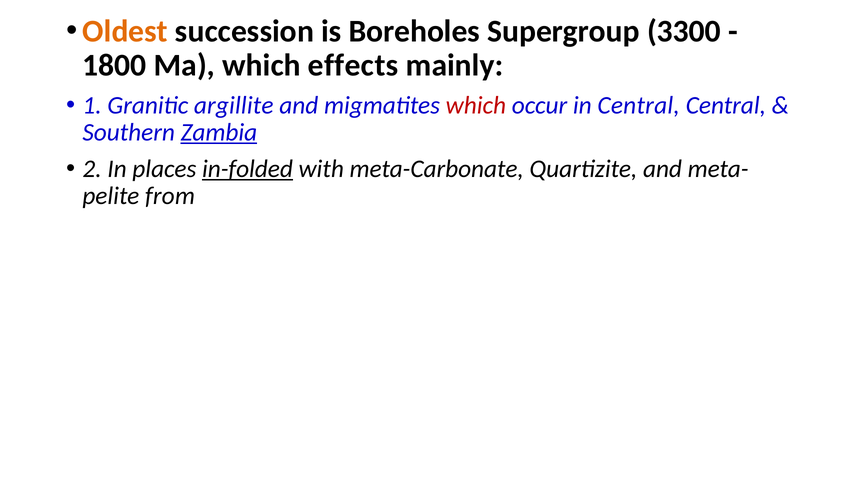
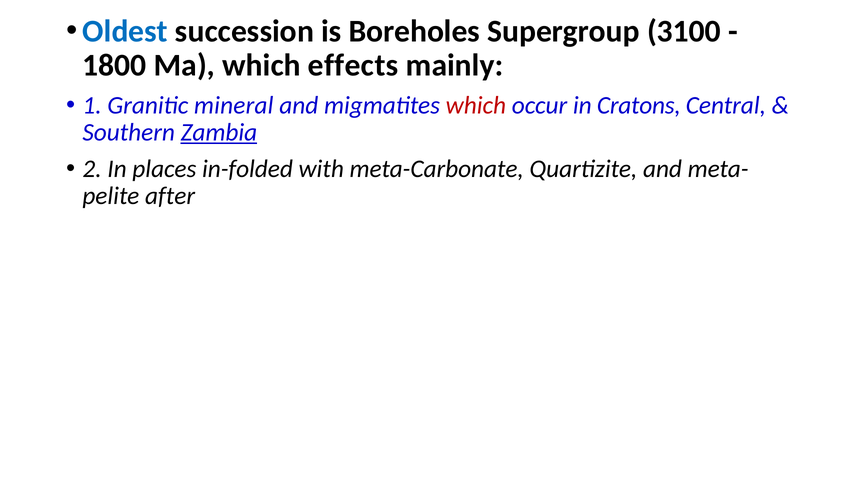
Oldest colour: orange -> blue (125, 31)
3300: 3300 -> 3100 (684, 31)
argillite: argillite -> mineral (234, 105)
in Central: Central -> Cratons (639, 105)
in-folded underline: present -> none (247, 169)
from: from -> after (170, 196)
